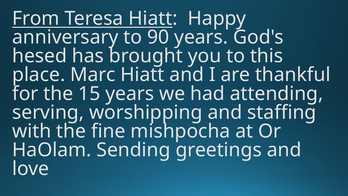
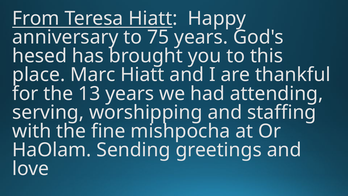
90: 90 -> 75 (158, 37)
15: 15 -> 13 (89, 93)
